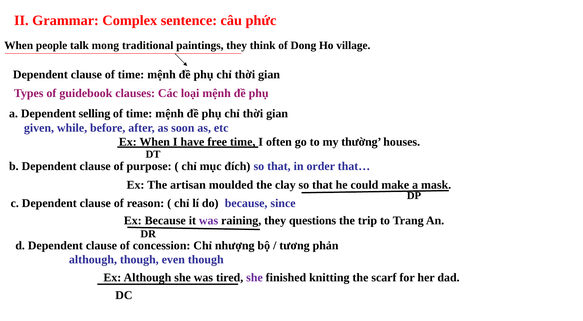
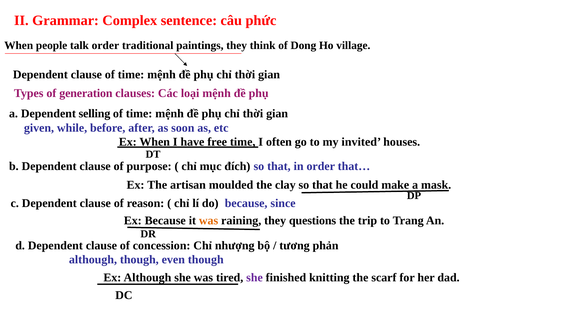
talk mong: mong -> order (105, 45)
guidebook: guidebook -> generation (86, 93)
thường: thường -> invited (361, 142)
was colour: purple -> orange (209, 221)
